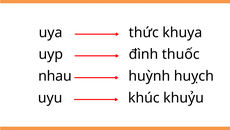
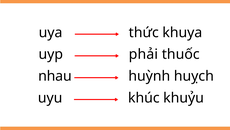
đình: đình -> phải (143, 54)
